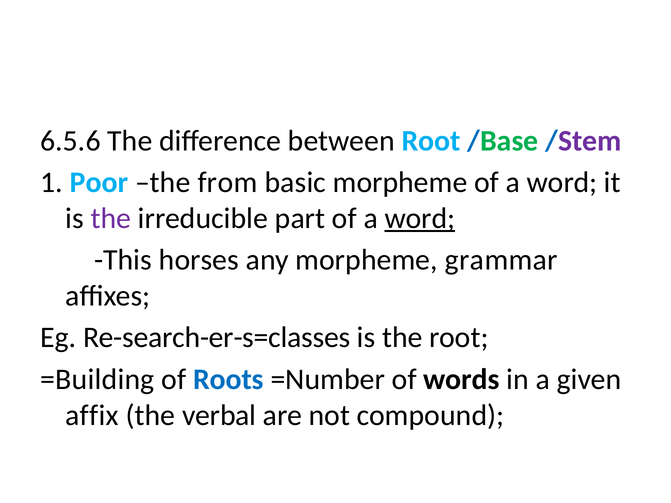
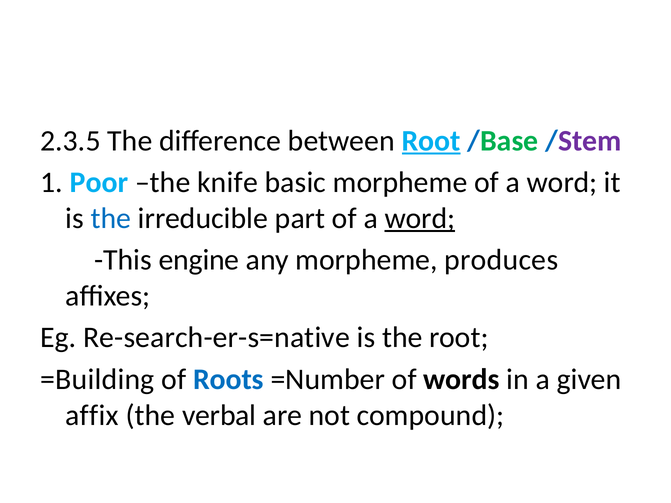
6.5.6: 6.5.6 -> 2.3.5 (70, 141)
Root underline: none -> present (431, 141)
from: from -> knife (228, 183)
the colour: purple -> blue (111, 218)
horses: horses -> engine (199, 260)
grammar: grammar -> produces (501, 260)
Re-search-er-s=classes: Re-search-er-s=classes -> Re-search-er-s=native (216, 338)
